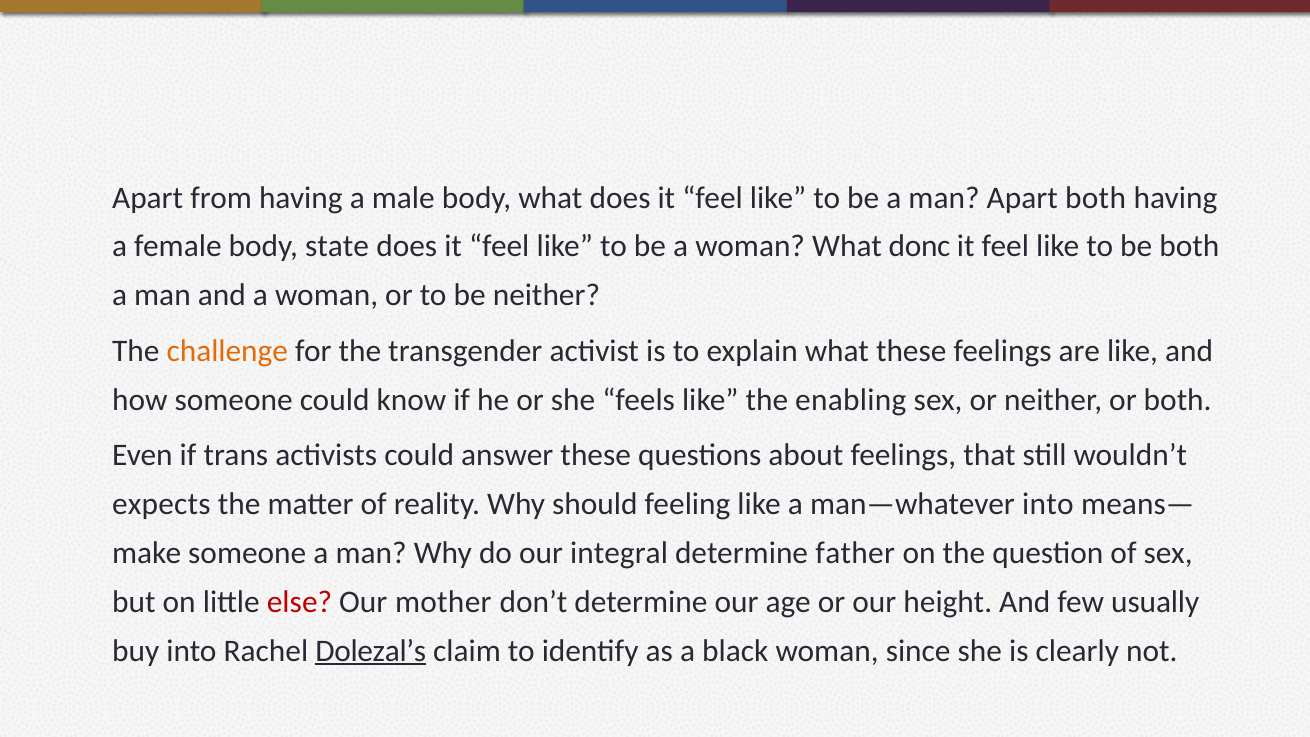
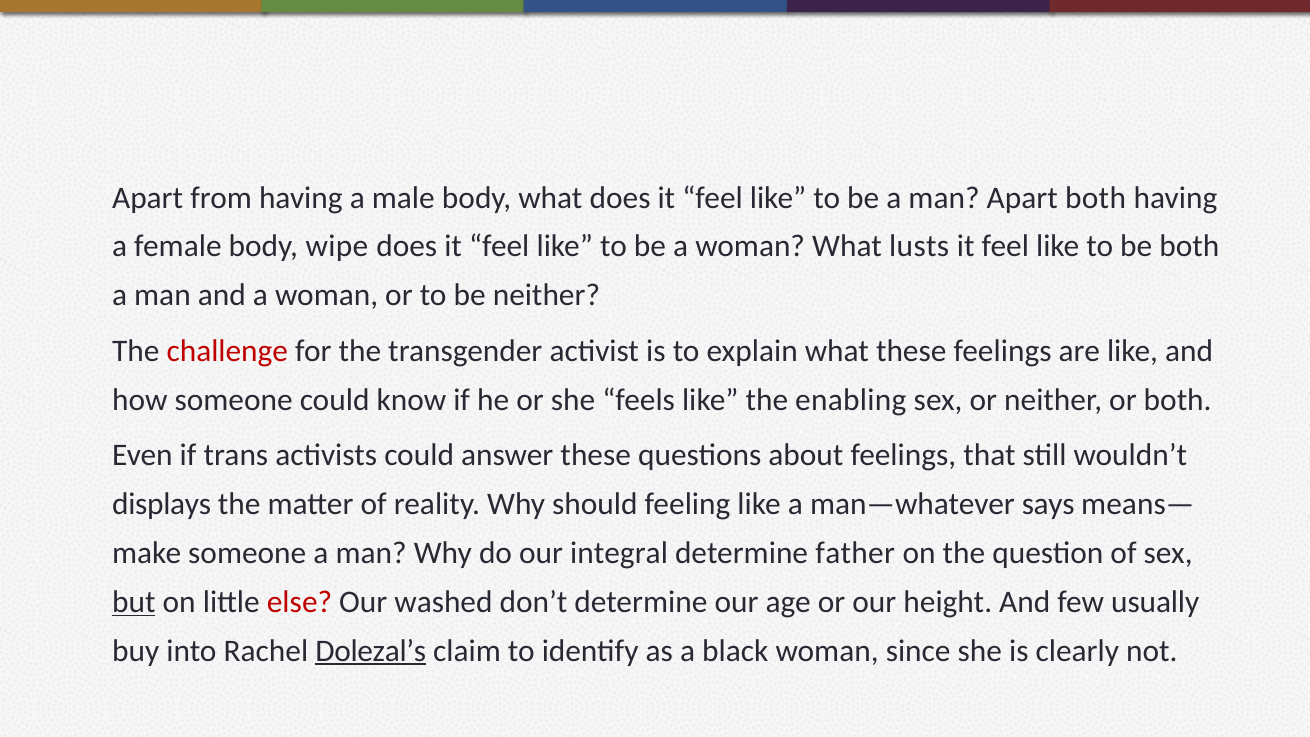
state: state -> wipe (337, 247)
donc: donc -> lusts (919, 247)
challenge colour: orange -> red (227, 351)
expects: expects -> displays (162, 504)
man—whatever into: into -> says (1048, 504)
but underline: none -> present (134, 602)
mother: mother -> washed (443, 602)
